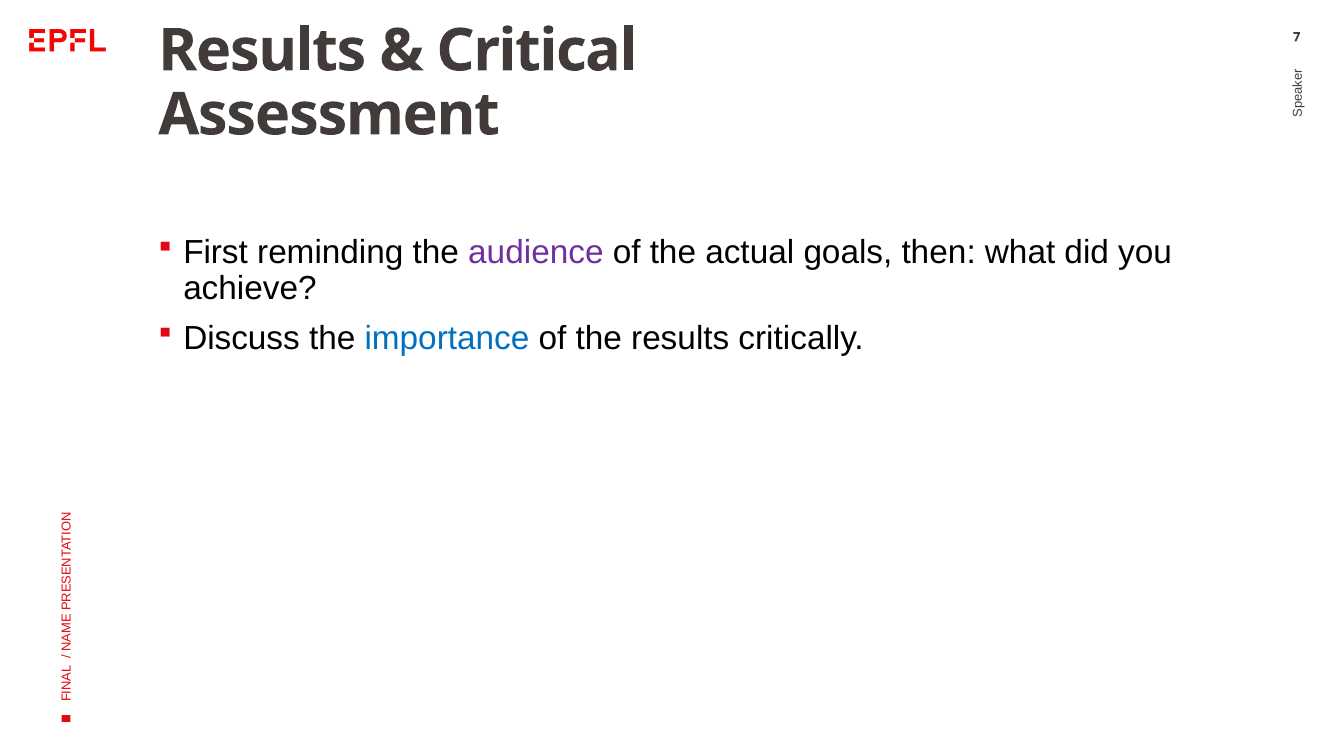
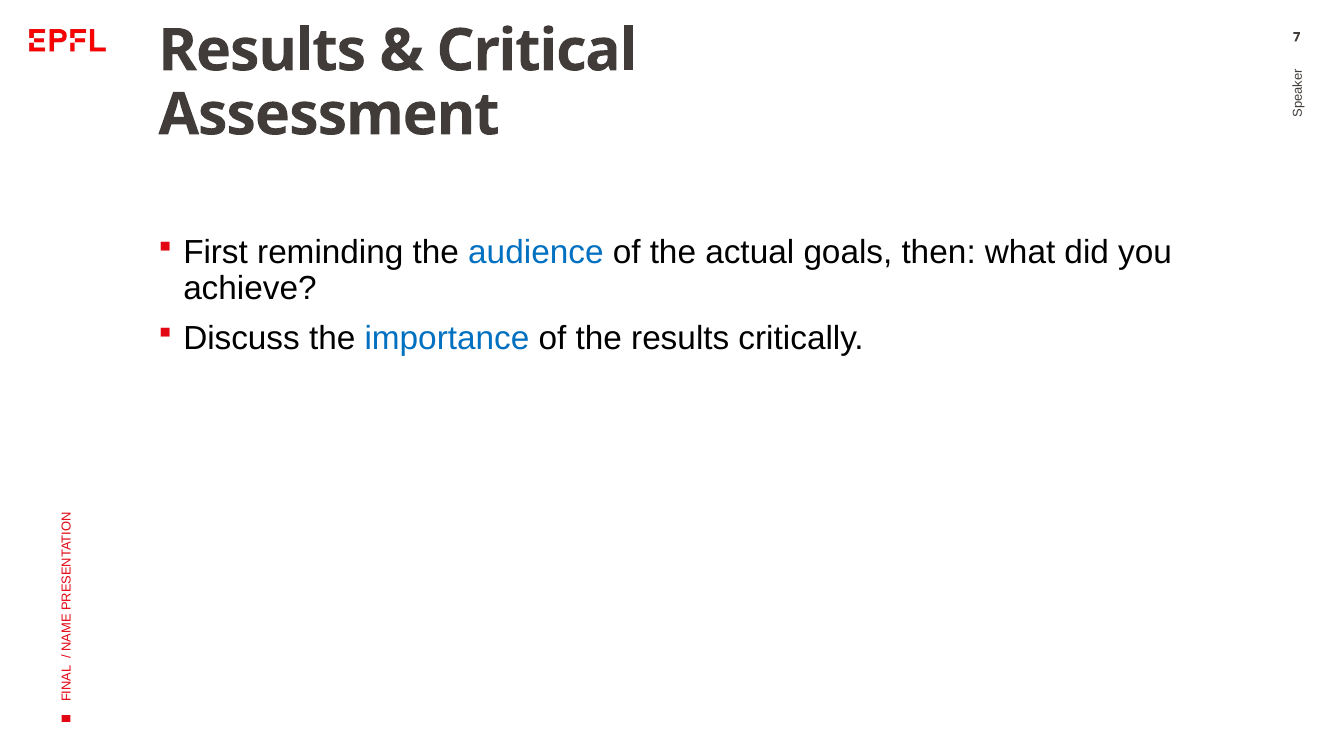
audience colour: purple -> blue (536, 253)
